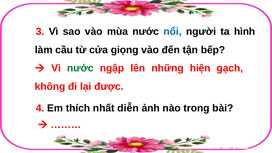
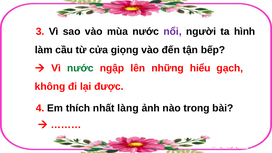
nổi colour: blue -> purple (173, 32)
hiện: hiện -> hiểu (200, 68)
diễn: diễn -> làng (128, 108)
